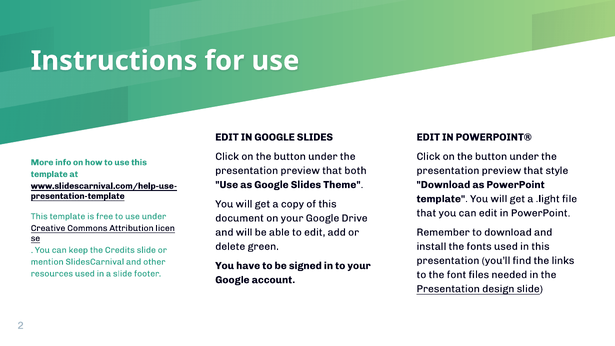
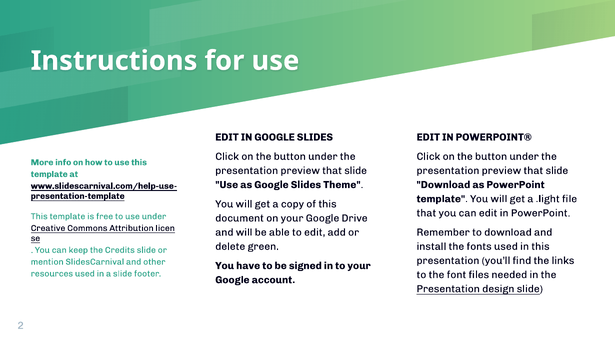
both: both -> slide (356, 171)
style: style -> slide (557, 171)
